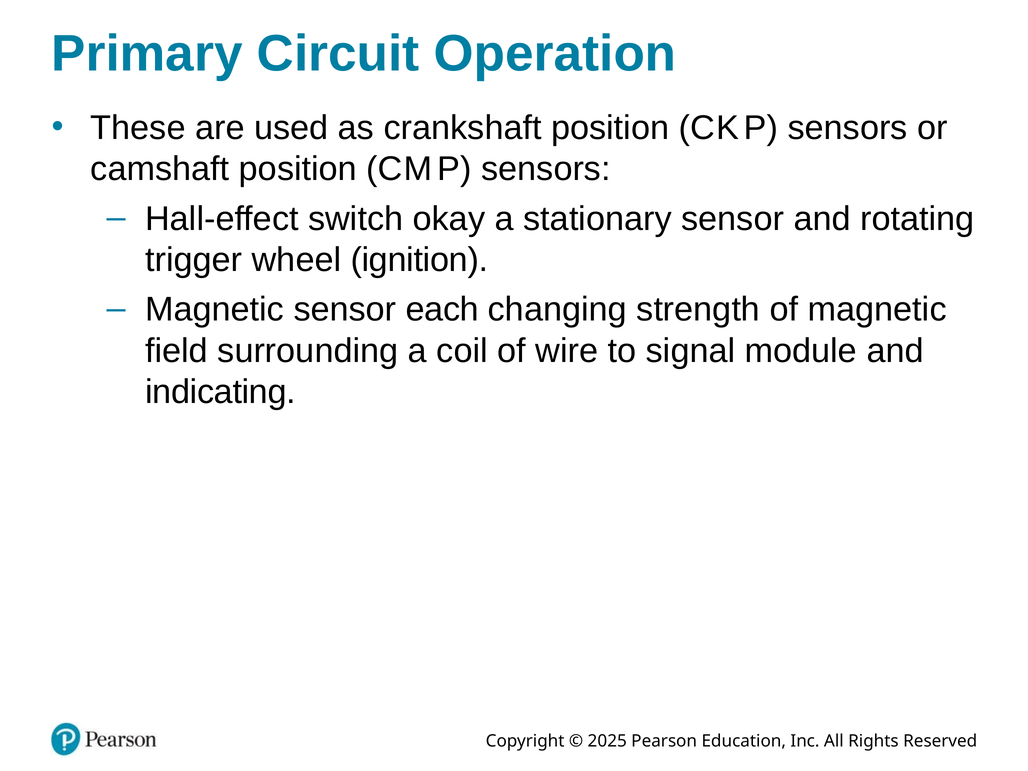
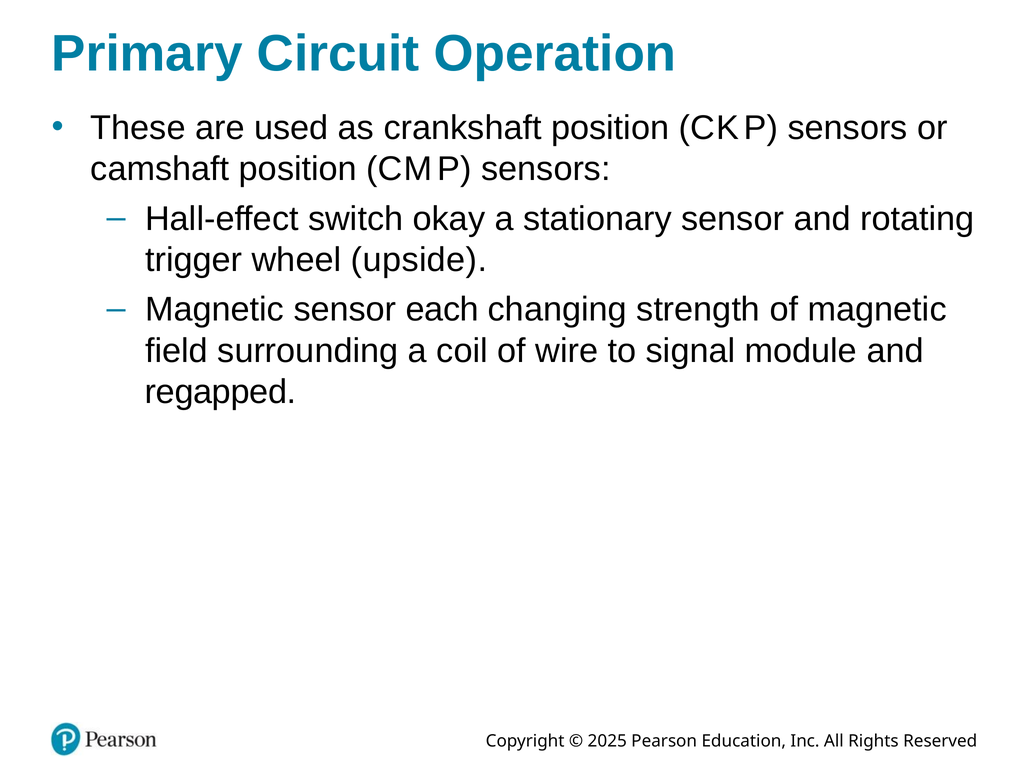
ignition: ignition -> upside (419, 260)
indicating: indicating -> regapped (221, 392)
